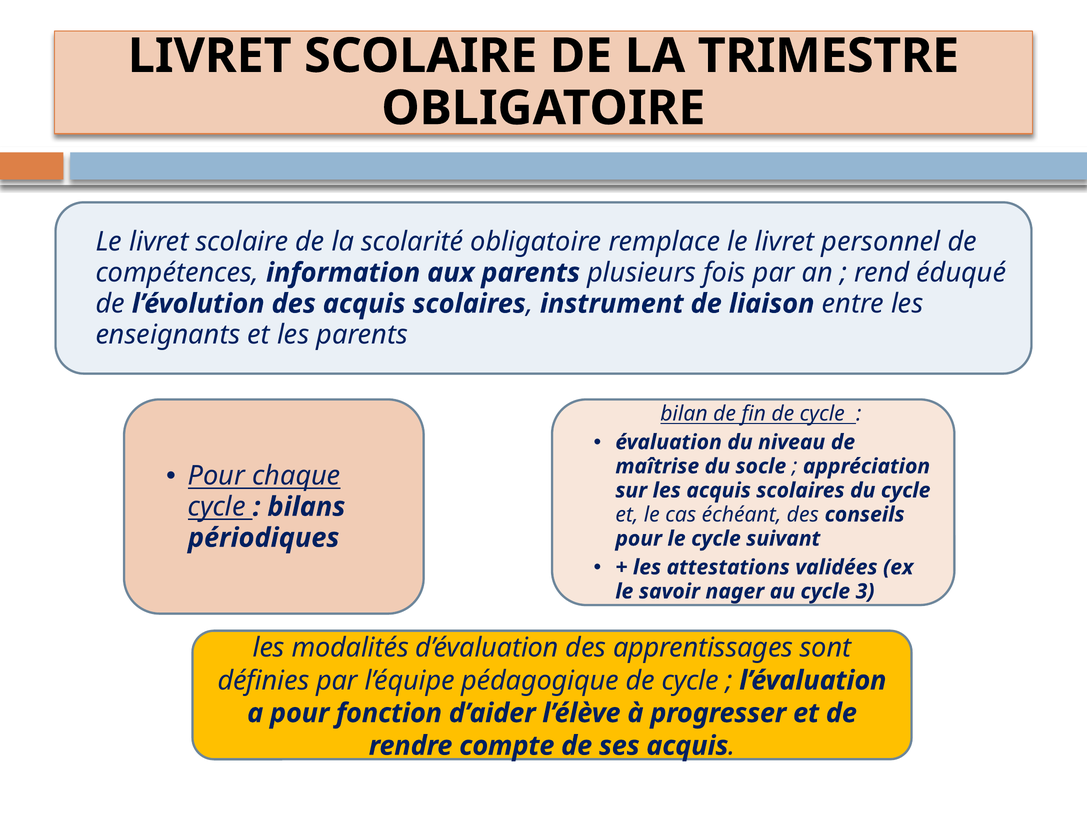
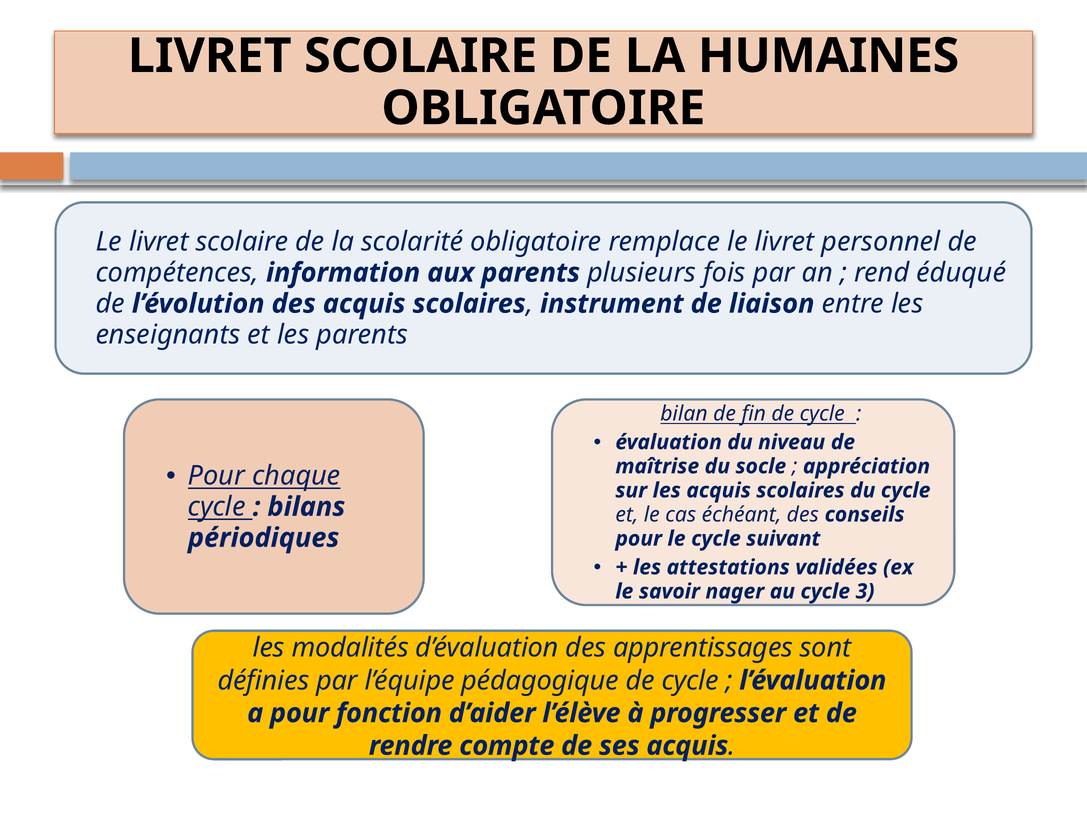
TRIMESTRE: TRIMESTRE -> HUMAINES (829, 56)
